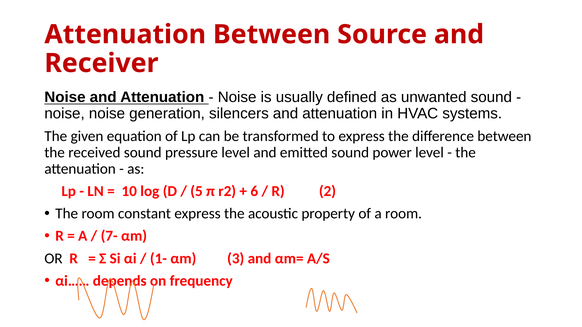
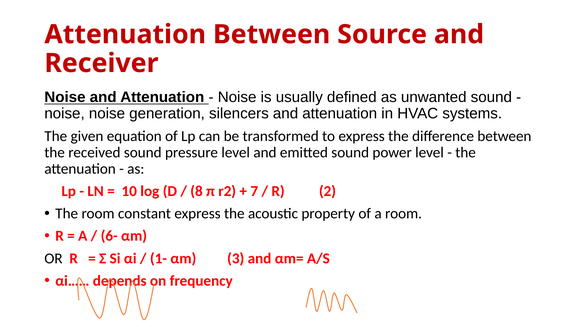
5: 5 -> 8 (197, 191)
6: 6 -> 7 (254, 191)
7-: 7- -> 6- (109, 236)
